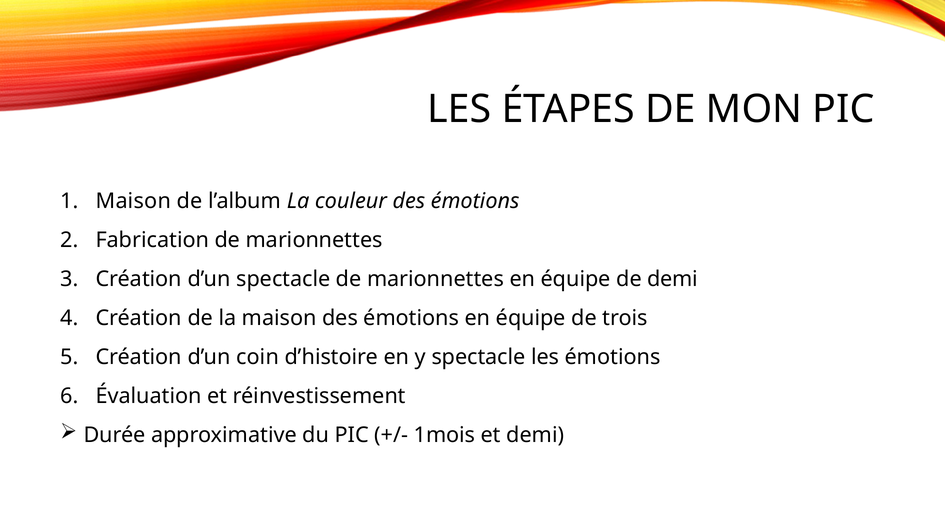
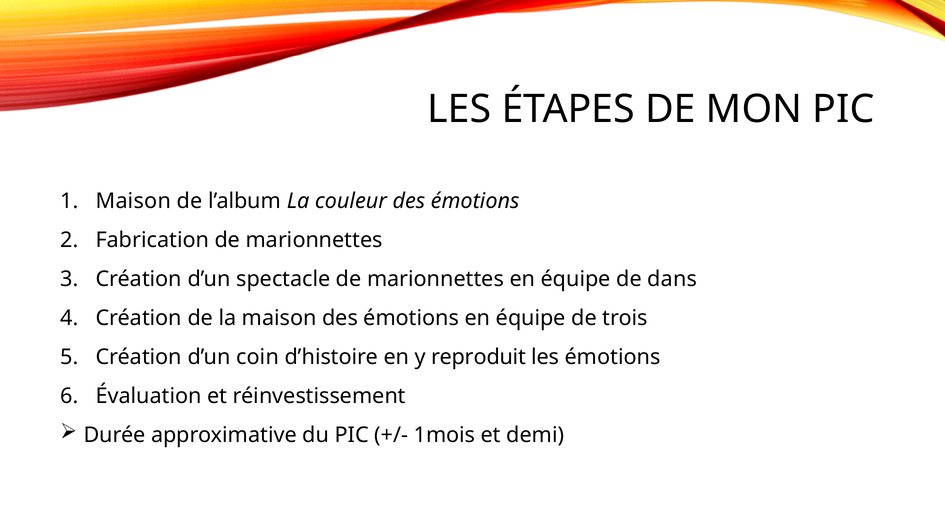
de demi: demi -> dans (672, 279)
y spectacle: spectacle -> reproduit (479, 357)
